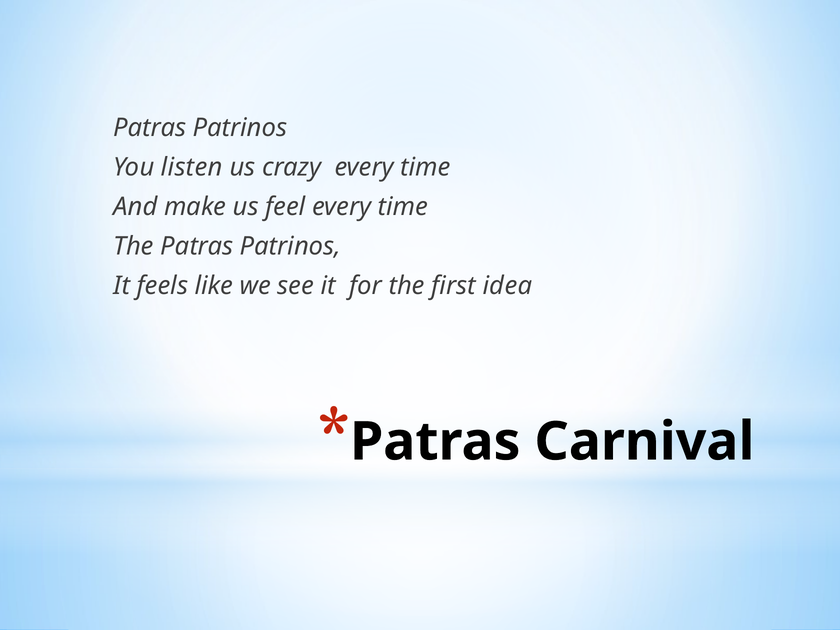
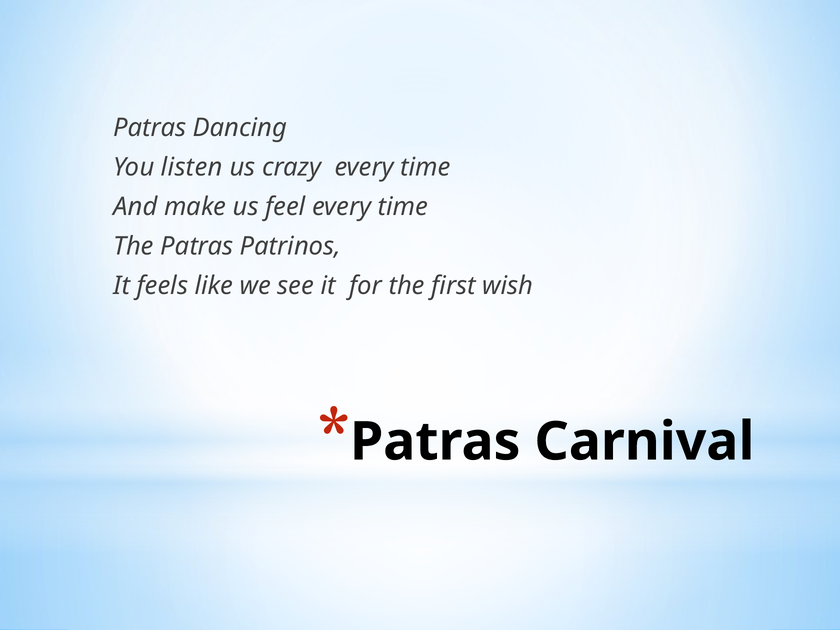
Patrinos: Patrinos -> Dancing (240, 128)
idea: idea -> wish (508, 286)
